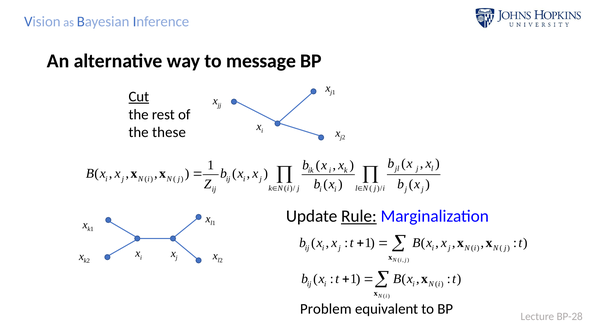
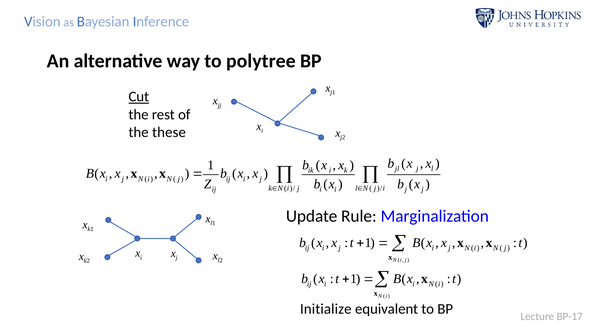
message: message -> polytree (261, 61)
Rule underline: present -> none (359, 216)
Problem: Problem -> Initialize (326, 308)
BP-28: BP-28 -> BP-17 (570, 316)
